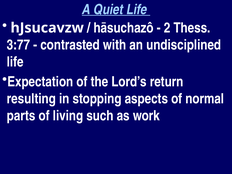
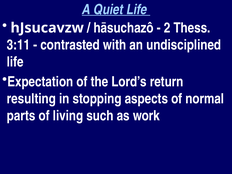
3:77: 3:77 -> 3:11 (18, 45)
